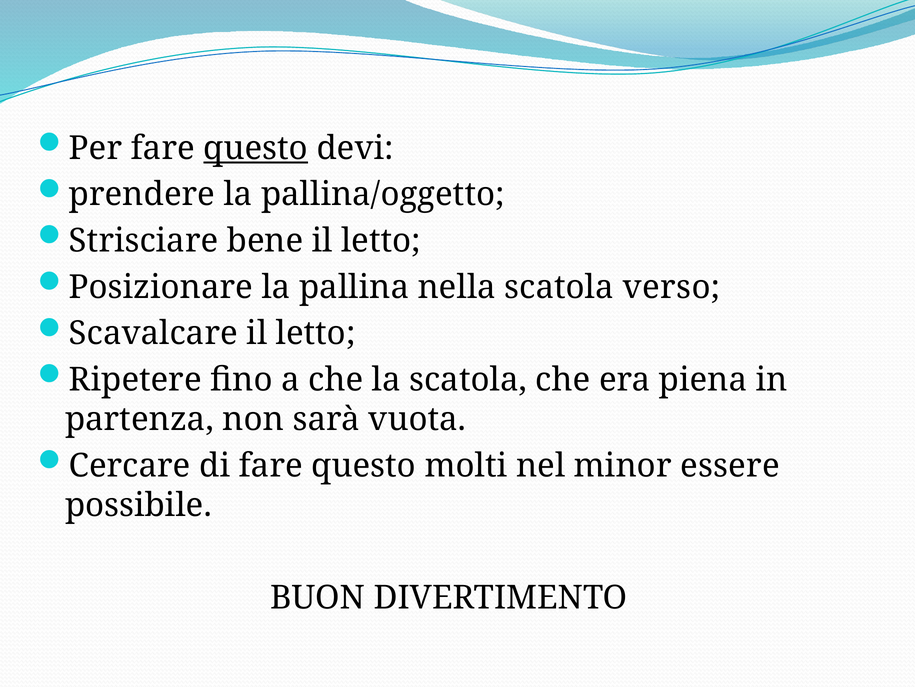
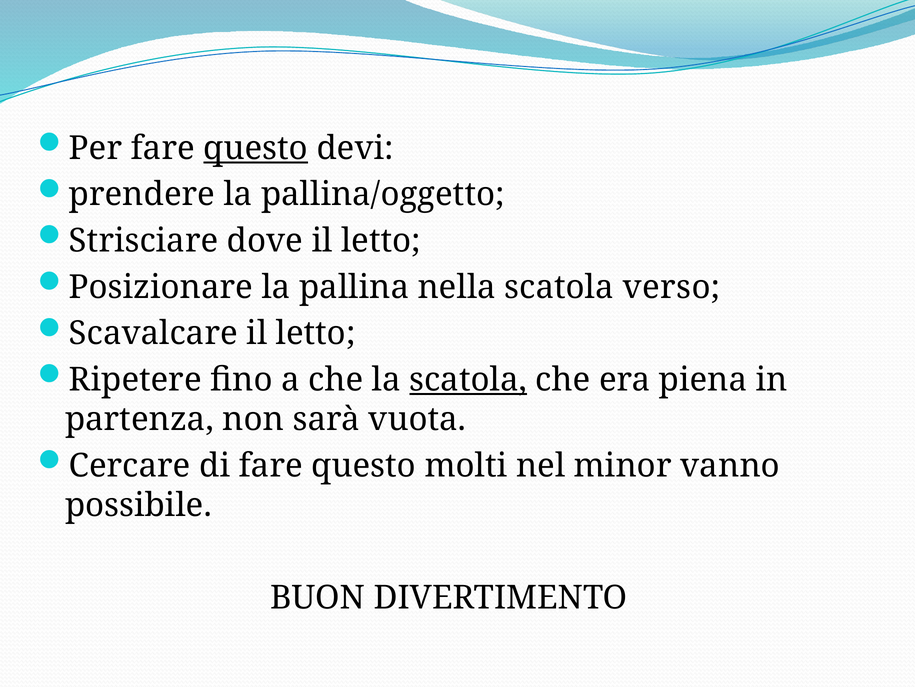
bene: bene -> dove (265, 241)
scatola underline: none -> present (468, 379)
essere: essere -> vanno (730, 465)
